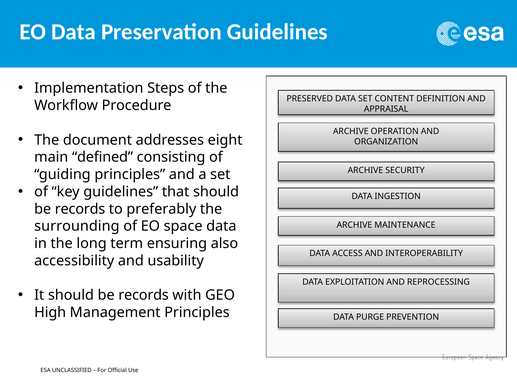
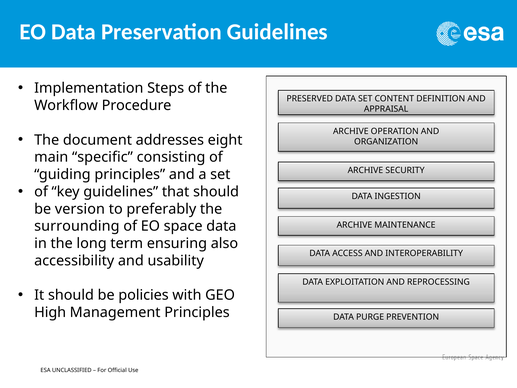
defined: defined -> specific (102, 157)
records: records -> version (80, 209)
It should be records: records -> policies (144, 295)
